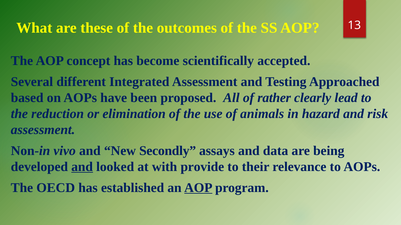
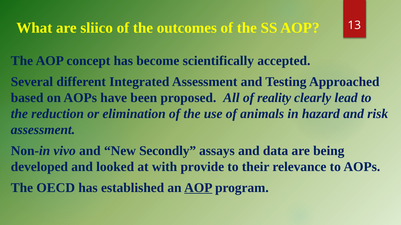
these: these -> sliico (97, 28)
rather: rather -> reality (274, 98)
and underline: present -> none (82, 167)
